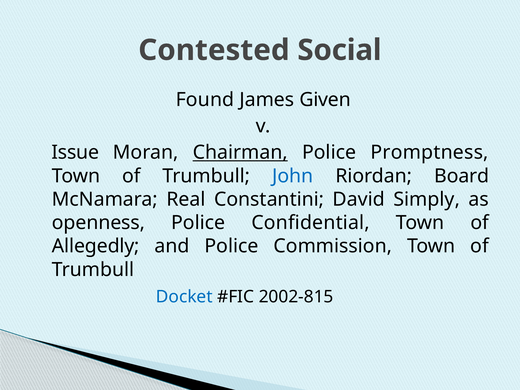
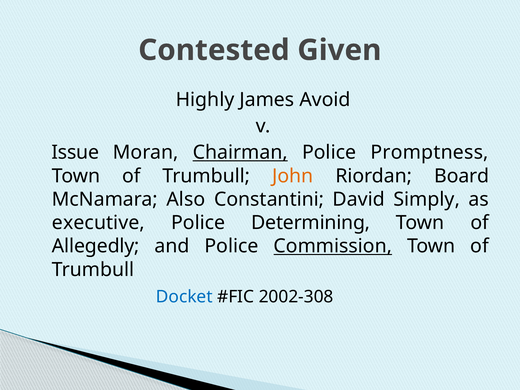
Social: Social -> Given (339, 50)
Found: Found -> Highly (205, 100)
Given: Given -> Avoid (325, 100)
John colour: blue -> orange (293, 176)
Real: Real -> Also (186, 199)
openness: openness -> executive (98, 223)
Confidential: Confidential -> Determining (311, 223)
Commission underline: none -> present (333, 246)
2002-815: 2002-815 -> 2002-308 (296, 297)
